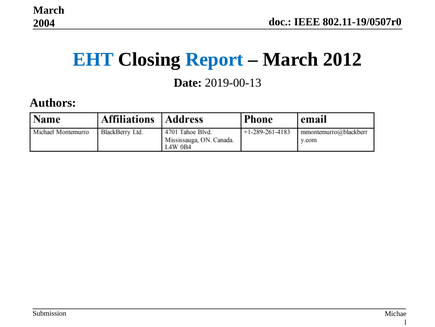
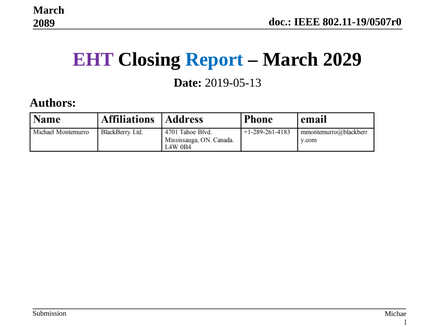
2004: 2004 -> 2089 (44, 23)
EHT colour: blue -> purple (93, 59)
2012: 2012 -> 2029 (342, 59)
2019-00-13: 2019-00-13 -> 2019-05-13 (233, 83)
